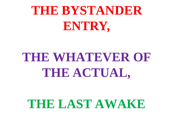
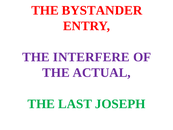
WHATEVER: WHATEVER -> INTERFERE (91, 57)
AWAKE: AWAKE -> JOSEPH (120, 104)
